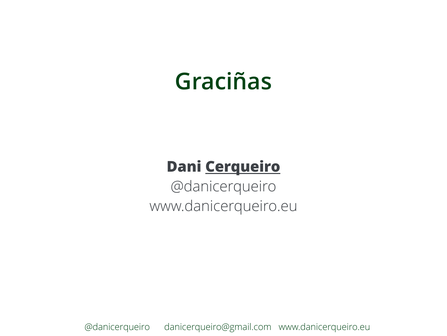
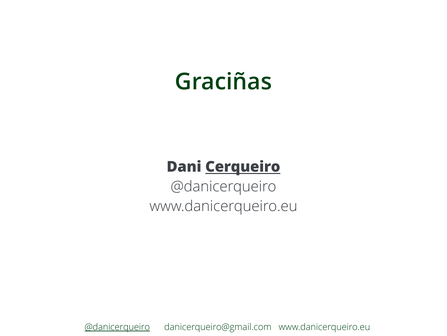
@danicerqueiro underline: none -> present (117, 326)
